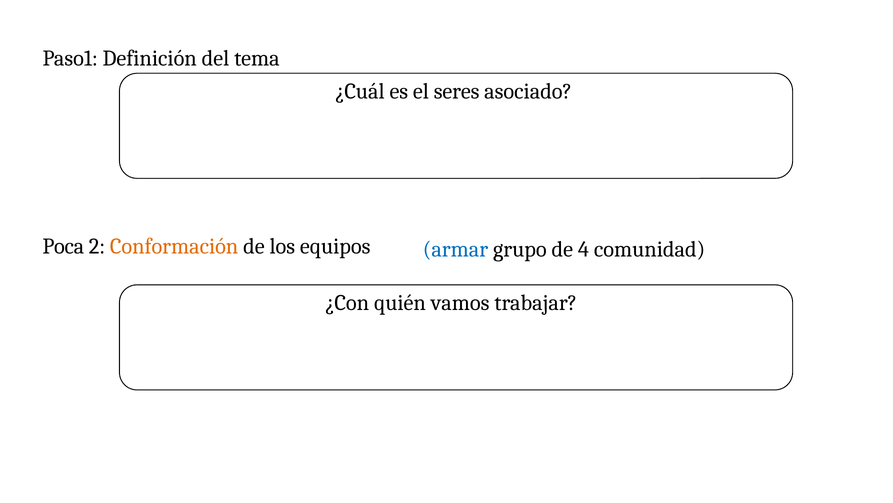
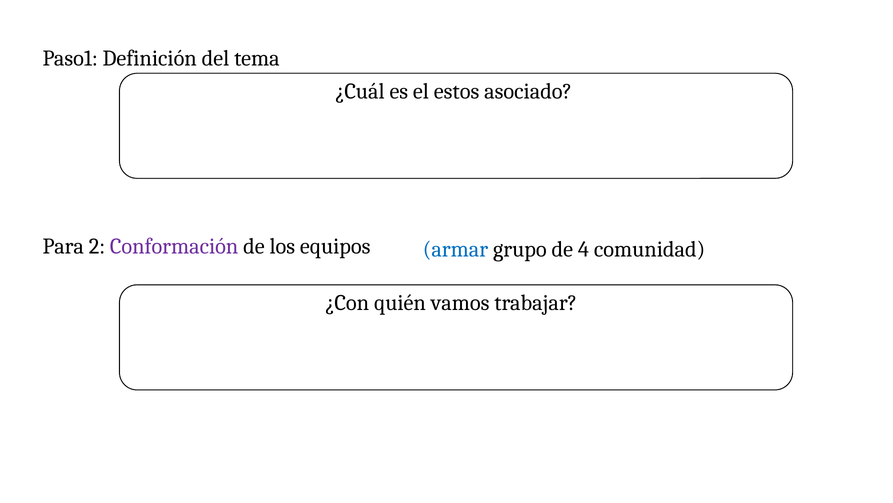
seres: seres -> estos (457, 91)
Poca: Poca -> Para (63, 246)
Conformación colour: orange -> purple (174, 246)
